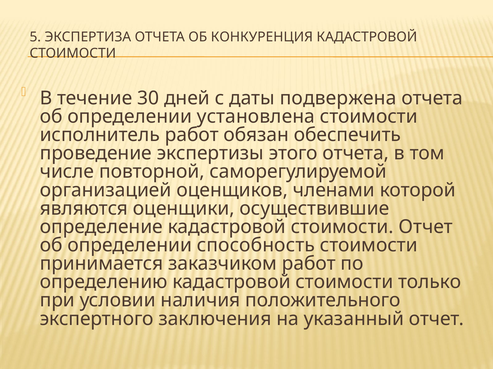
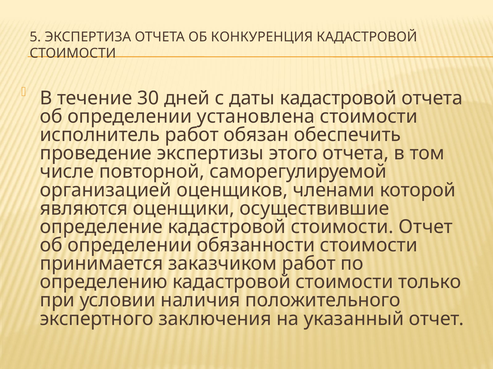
даты подвержена: подвержена -> кадастровой (338, 98)
способность: способность -> обязанности (256, 246)
